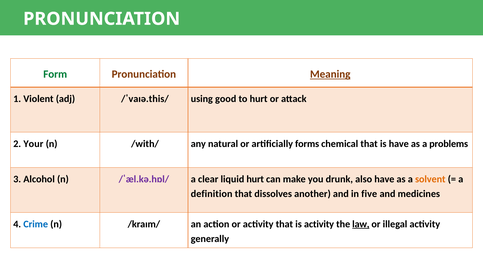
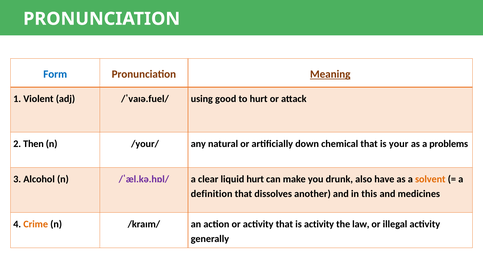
Form colour: green -> blue (55, 74)
/ˈvaɪə.this/: /ˈvaɪə.this/ -> /ˈvaɪə.fuel/ (145, 99)
Your: Your -> Then (33, 144)
/with/: /with/ -> /your/ (145, 144)
forms: forms -> down (307, 144)
is have: have -> your (399, 144)
five: five -> this (369, 194)
Crime colour: blue -> orange (36, 224)
law underline: present -> none (361, 224)
